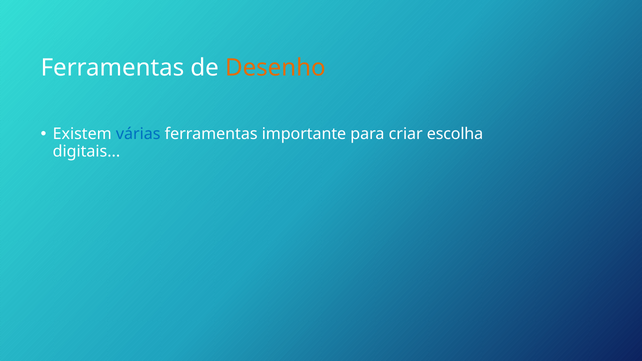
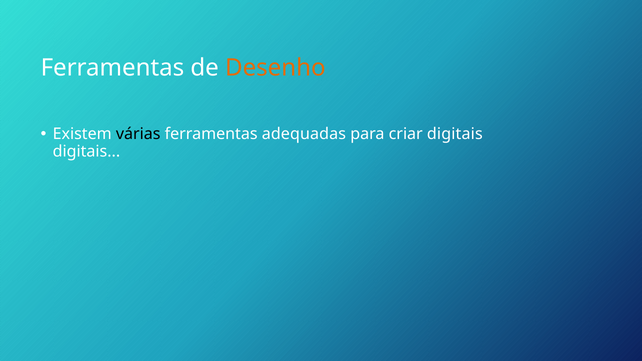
várias colour: blue -> black (138, 134)
importante: importante -> adequadas (304, 134)
criar escolha: escolha -> digitais (455, 134)
